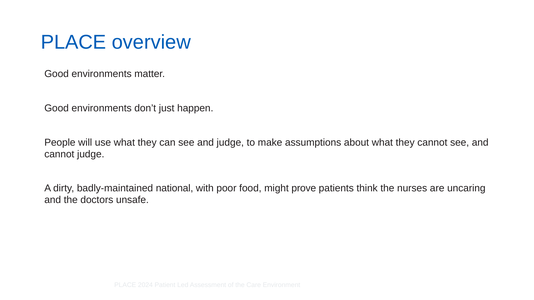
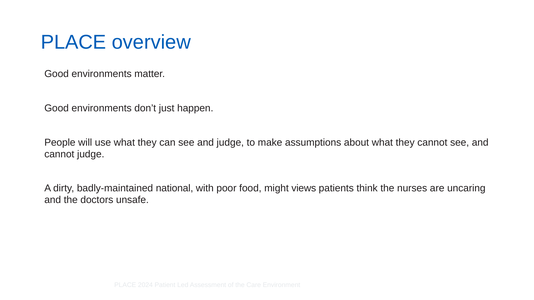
prove: prove -> views (304, 189)
